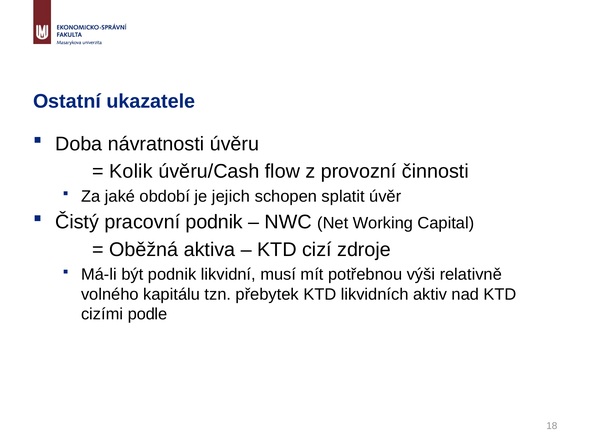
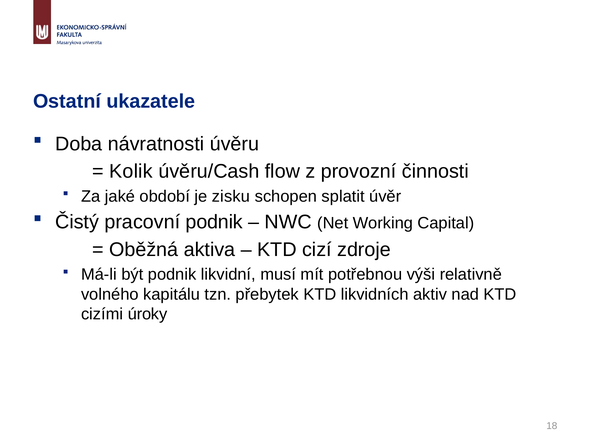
jejich: jejich -> zisku (231, 196)
podle: podle -> úroky (147, 314)
